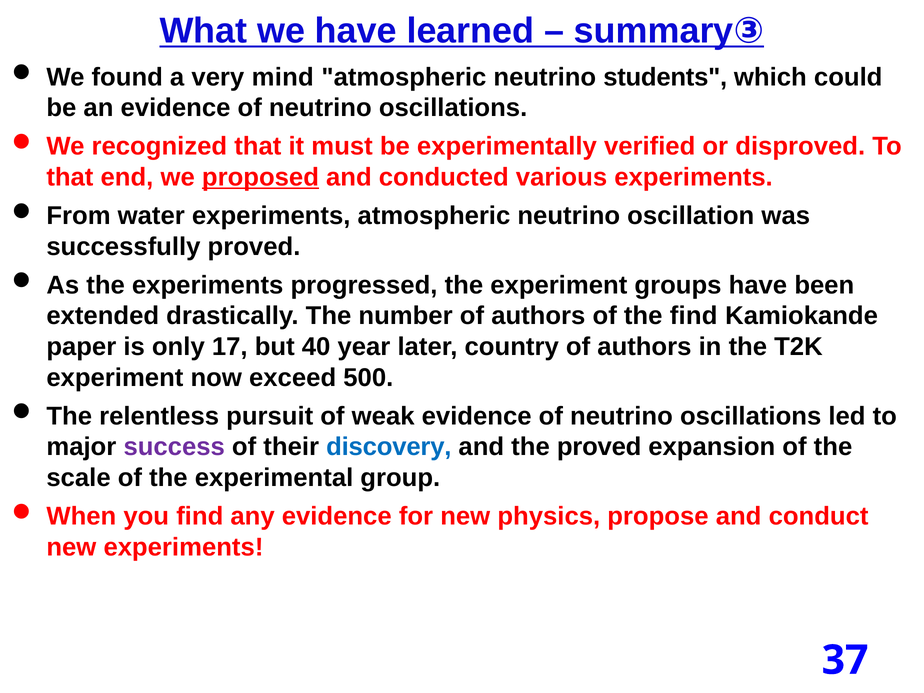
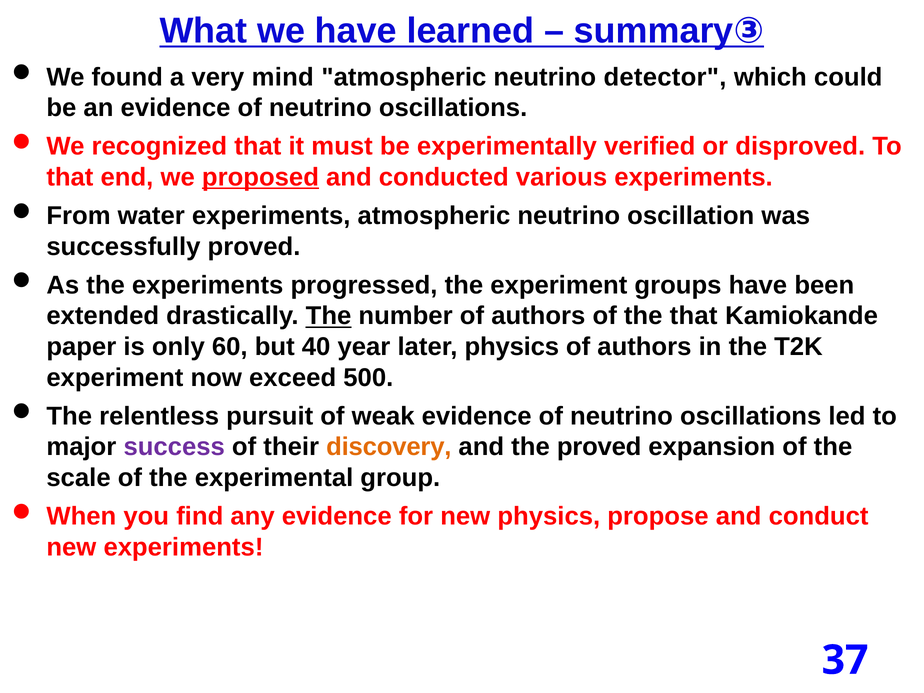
students: students -> detector (665, 77)
The underline: none -> present (329, 316)
the find: find -> that (694, 316)
17: 17 -> 60 (230, 347)
later country: country -> physics (512, 347)
discovery colour: blue -> orange (389, 447)
